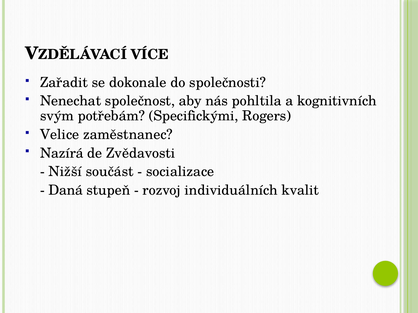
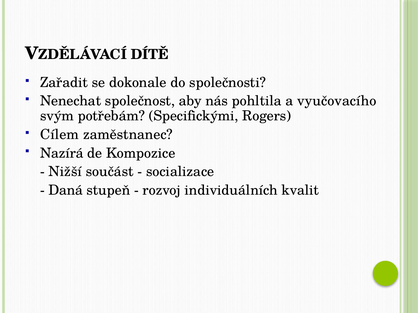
VÍCE: VÍCE -> DÍTĚ (150, 55)
kognitivních: kognitivních -> vyučovacího (337, 101)
Velice: Velice -> Cílem (60, 135)
Zvědavosti: Zvědavosti -> Kompozice (141, 153)
